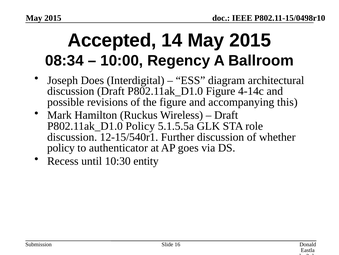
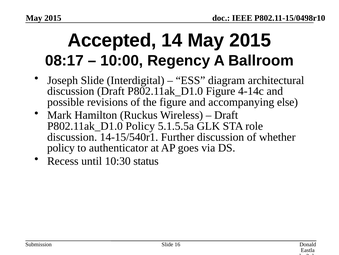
08:34: 08:34 -> 08:17 (64, 60)
Joseph Does: Does -> Slide (92, 80)
this: this -> else (287, 102)
12-15/540r1: 12-15/540r1 -> 14-15/540r1 (129, 137)
entity: entity -> status (146, 161)
